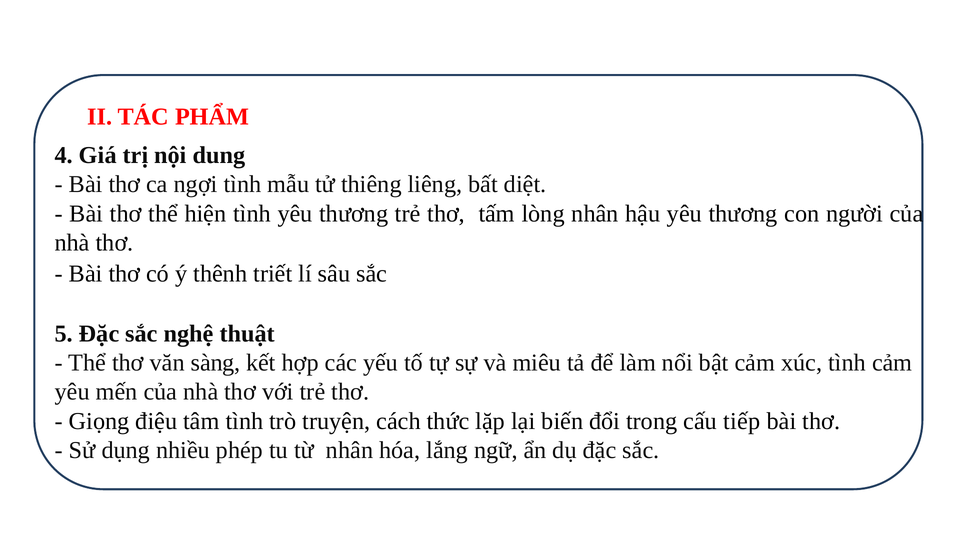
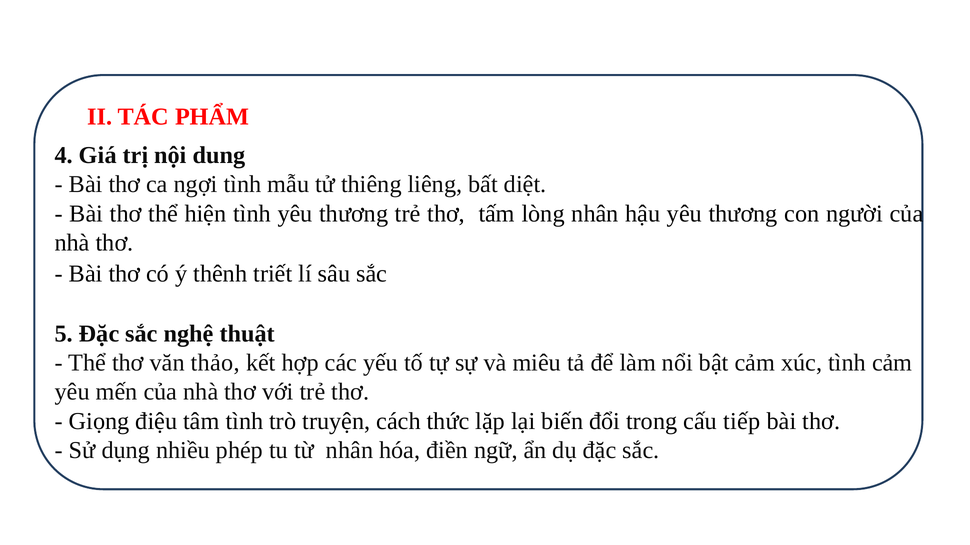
sàng: sàng -> thảo (215, 363)
lắng: lắng -> điền (447, 451)
